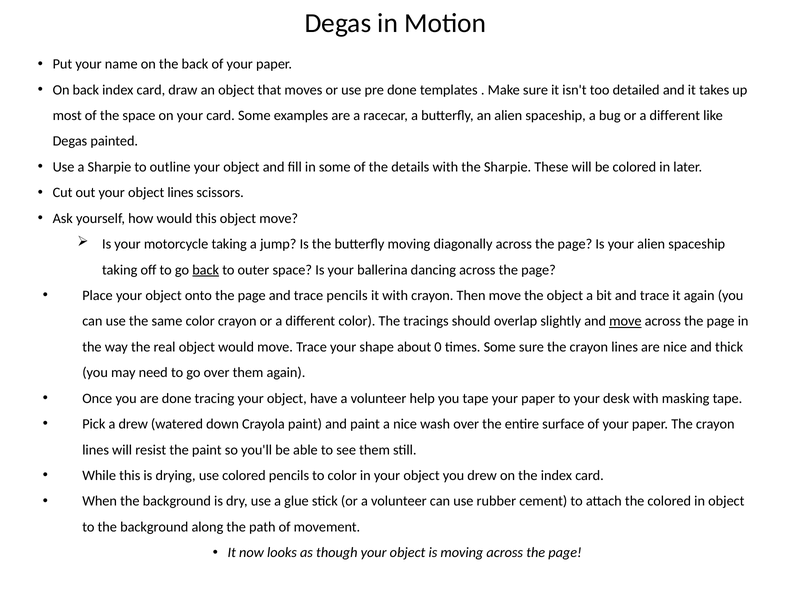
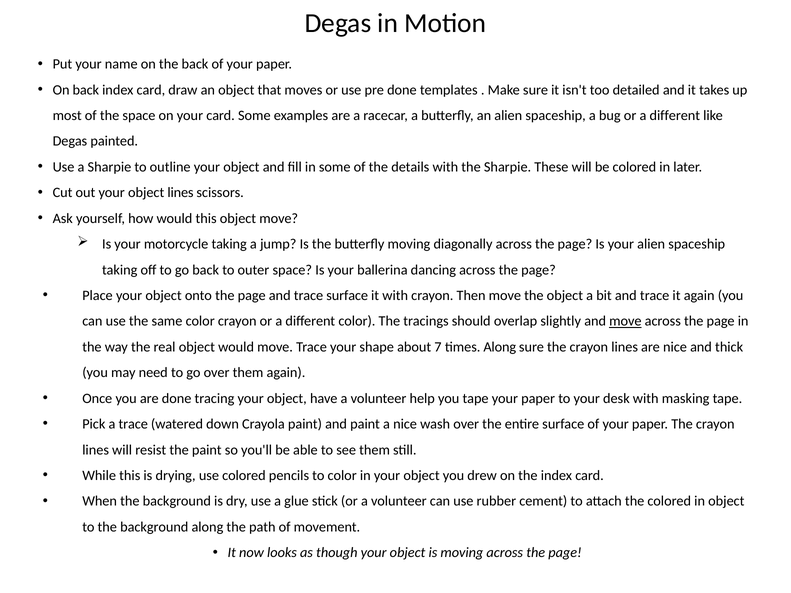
back underline: present -> none (206, 270)
trace pencils: pencils -> surface (347, 296)
0: 0 -> 7 (438, 347)
times Some: Some -> Along (500, 347)
a drew: drew -> trace (133, 424)
